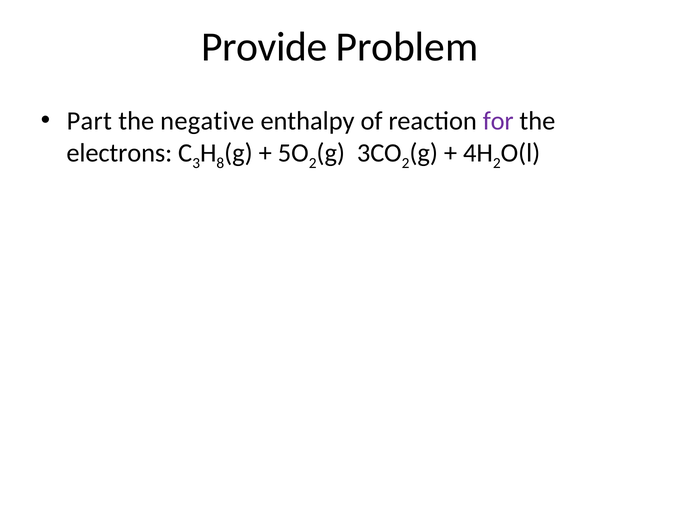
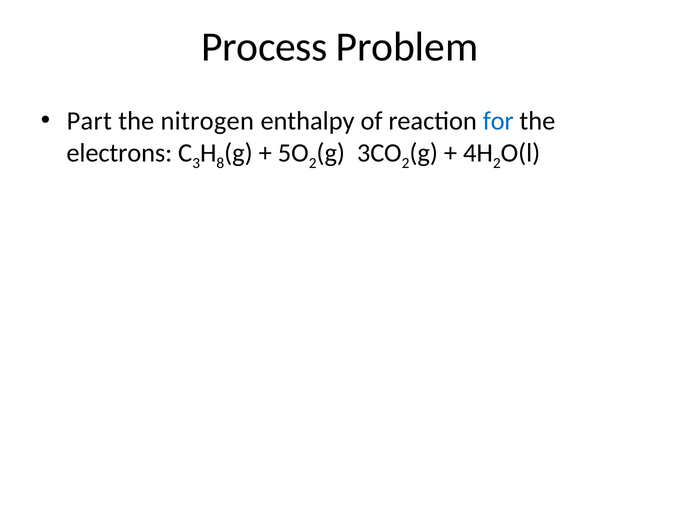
Provide: Provide -> Process (264, 47)
negative: negative -> nitrogen (207, 121)
for colour: purple -> blue (498, 121)
